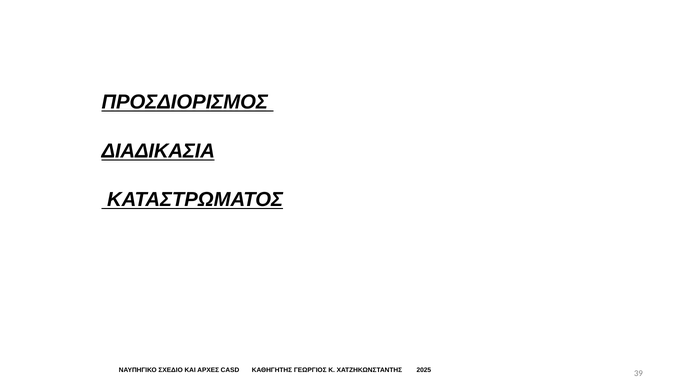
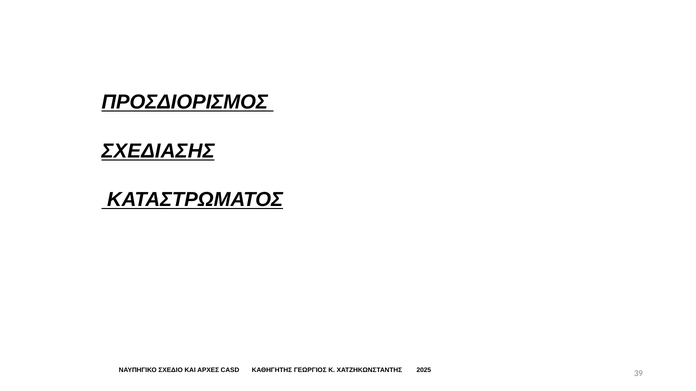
ΔΙΑΔΙΚΑΣΙΑ: ΔΙΑΔΙΚΑΣΙΑ -> ΣΧΕΔΙΑΣΗΣ (158, 151)
